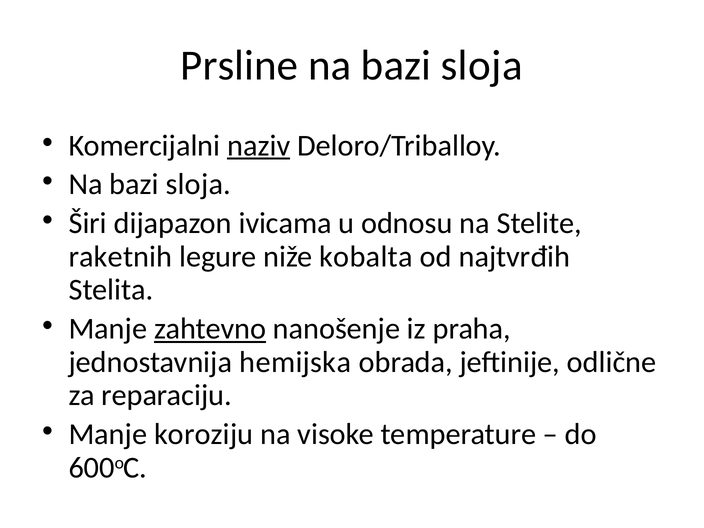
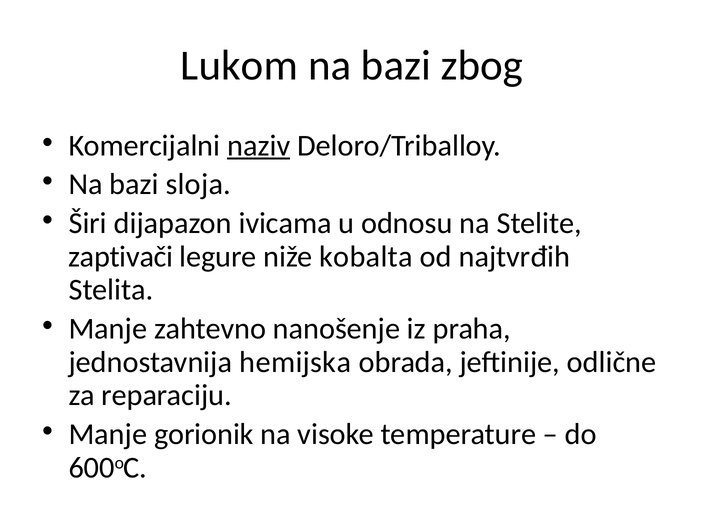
Prsline: Prsline -> Lukom (239, 66)
sloja: sloja -> zbog (482, 66)
raketnih: raketnih -> zaptivači (121, 257)
zahtevno underline: present -> none (210, 329)
koroziju: koroziju -> gorionik (204, 434)
